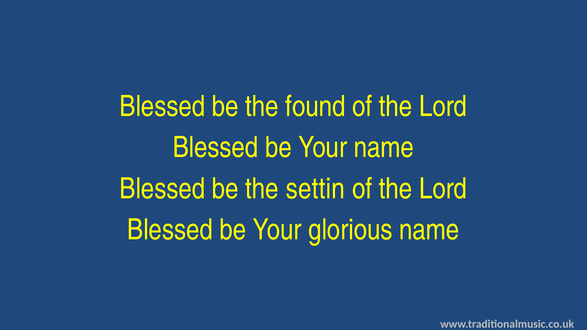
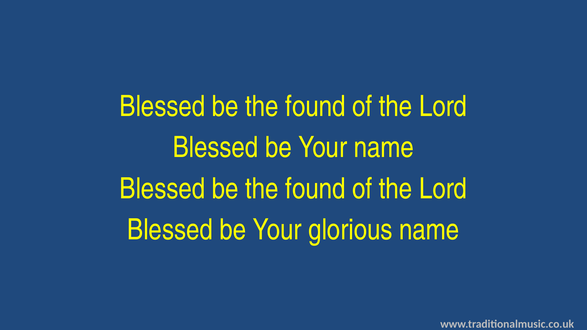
settin: settin -> found (315, 189)
